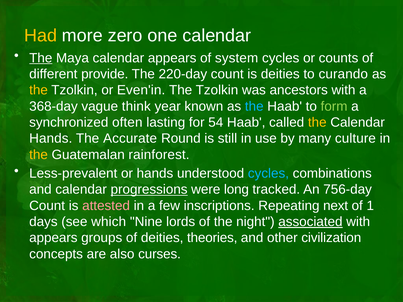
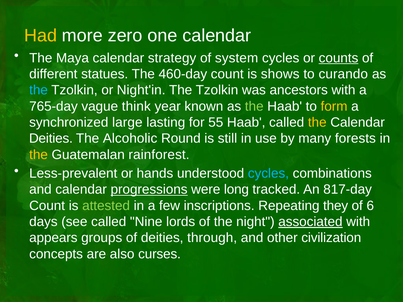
The underline: present -> none (41, 58)
calendar appears: appears -> strategy (172, 58)
counts underline: none -> present (339, 58)
provide: provide -> statues (105, 74)
220-day: 220-day -> 460-day (183, 74)
is deities: deities -> shows (280, 74)
the colour: yellow -> light blue (39, 90)
Even'in: Even'in -> Night'in (141, 90)
368-day: 368-day -> 765-day (53, 106)
the colour: light blue -> light green (254, 106)
form colour: light green -> yellow (334, 106)
often: often -> large (127, 123)
54: 54 -> 55 (216, 123)
Hands: Hands -> Deities (51, 139)
Accurate: Accurate -> Alcoholic (130, 139)
culture: culture -> forests (355, 139)
756-day: 756-day -> 817-day (348, 190)
attested colour: pink -> light green (106, 206)
next: next -> they (336, 206)
1: 1 -> 6 (370, 206)
see which: which -> called (109, 222)
theories: theories -> through (212, 238)
